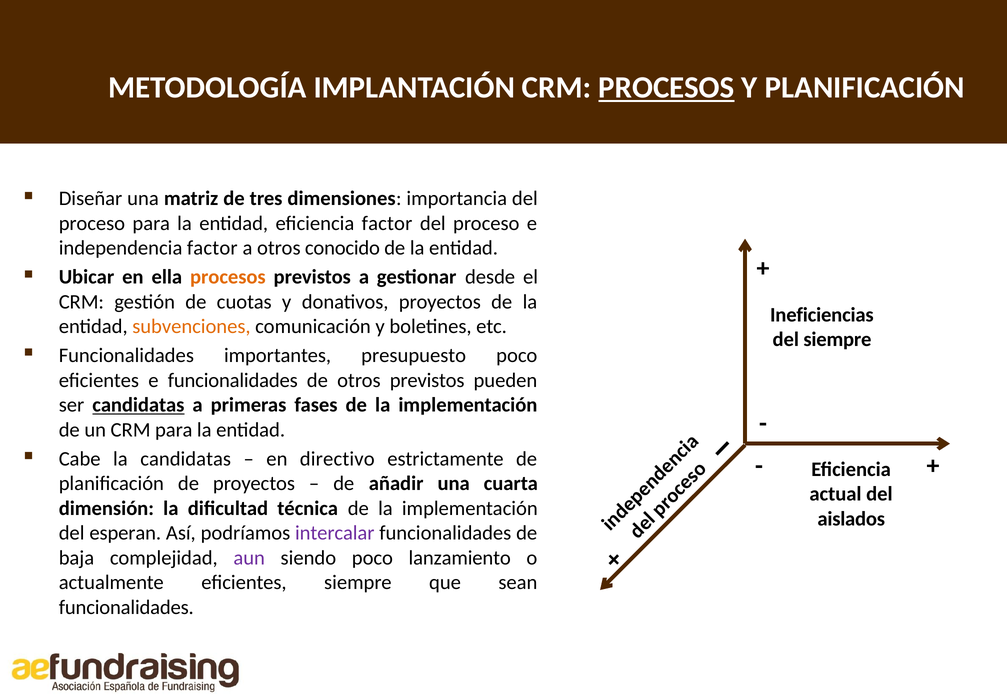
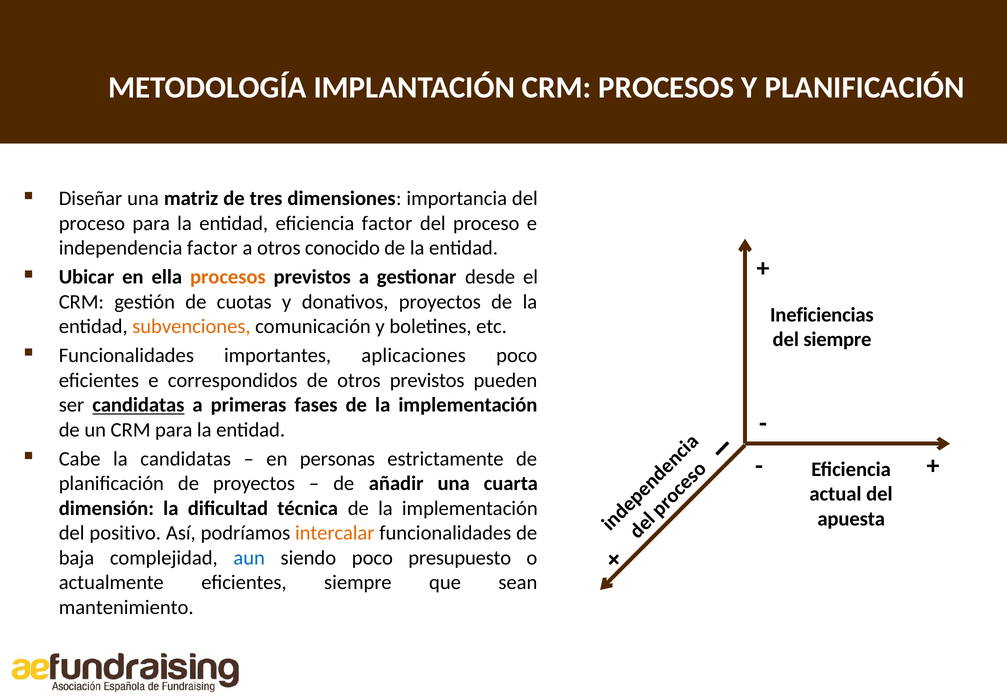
PROCESOS underline: present -> none (666, 88)
presupuesto: presupuesto -> aplicaciones (414, 356)
e funcionalidades: funcionalidades -> correspondidos (233, 380)
directivo: directivo -> personas (337, 459)
aislados: aislados -> apuesta (851, 519)
esperan: esperan -> positivo (125, 533)
intercalar colour: purple -> orange (335, 533)
aun colour: purple -> blue (249, 558)
lanzamiento: lanzamiento -> presupuesto (460, 558)
funcionalidades: funcionalidades -> mantenimiento (126, 607)
